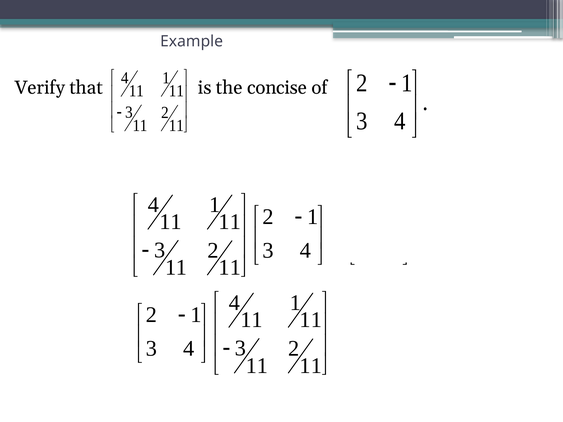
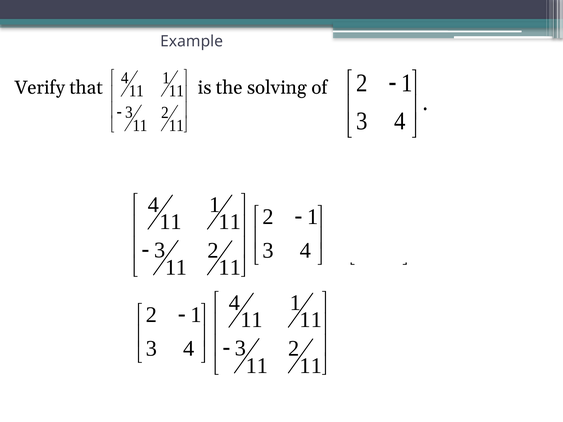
concise: concise -> solving (277, 88)
